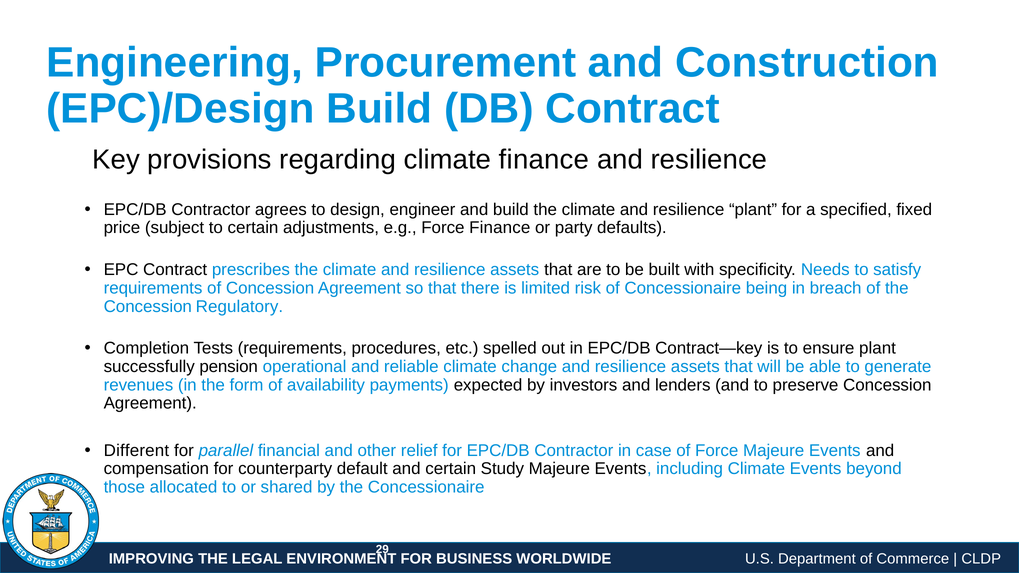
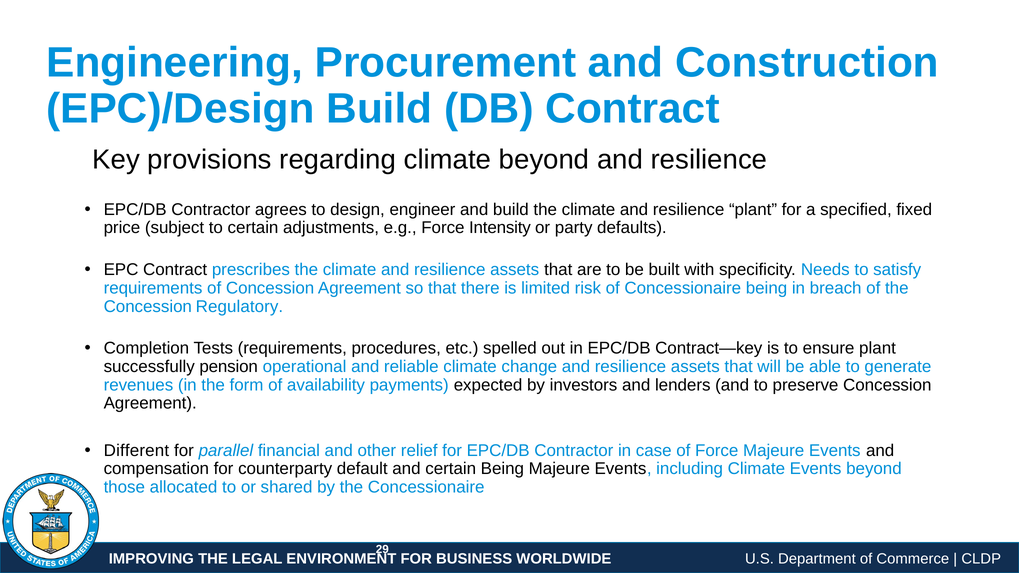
climate finance: finance -> beyond (544, 160)
Force Finance: Finance -> Intensity (500, 228)
certain Study: Study -> Being (502, 469)
